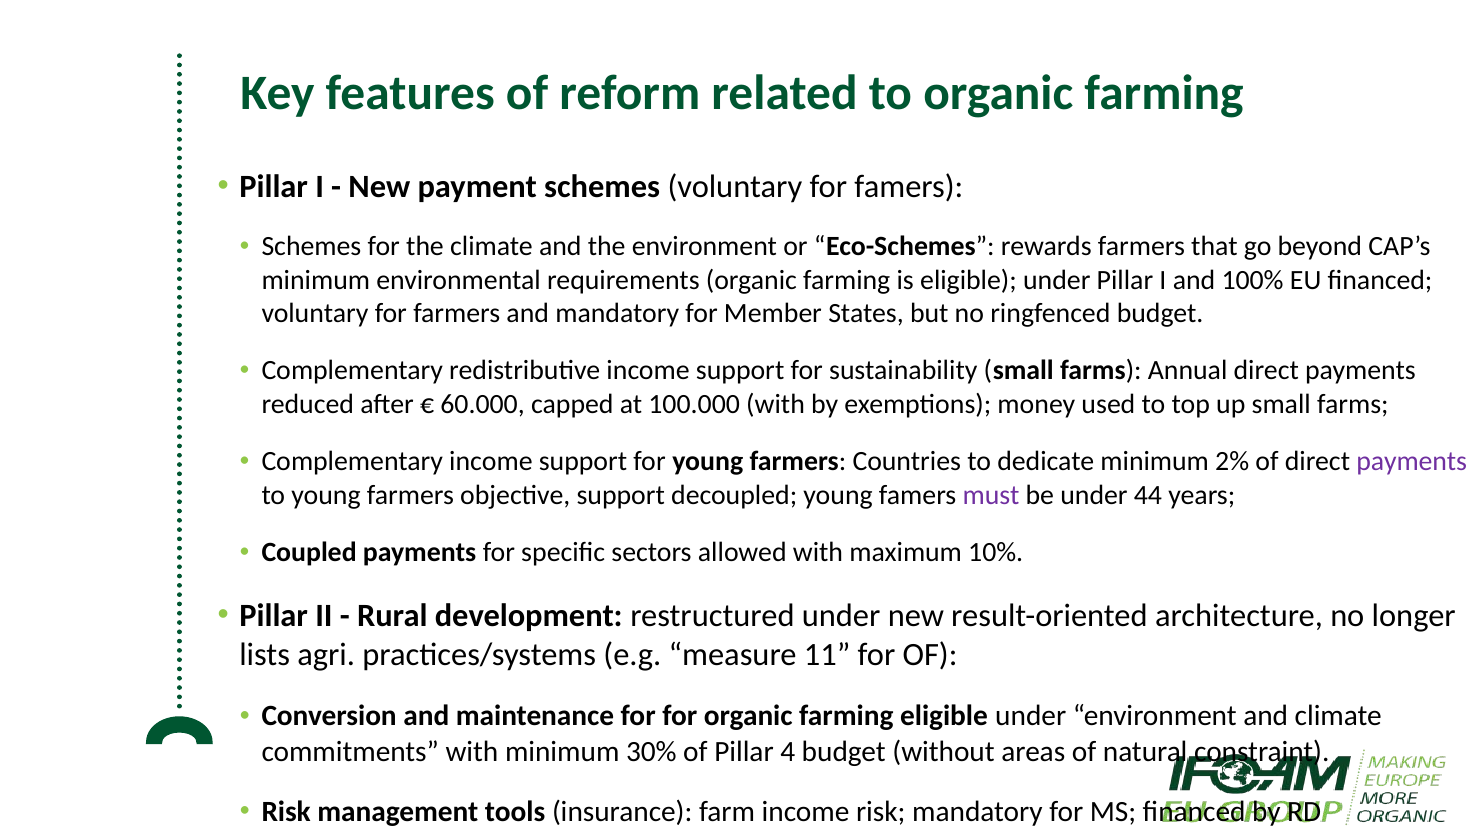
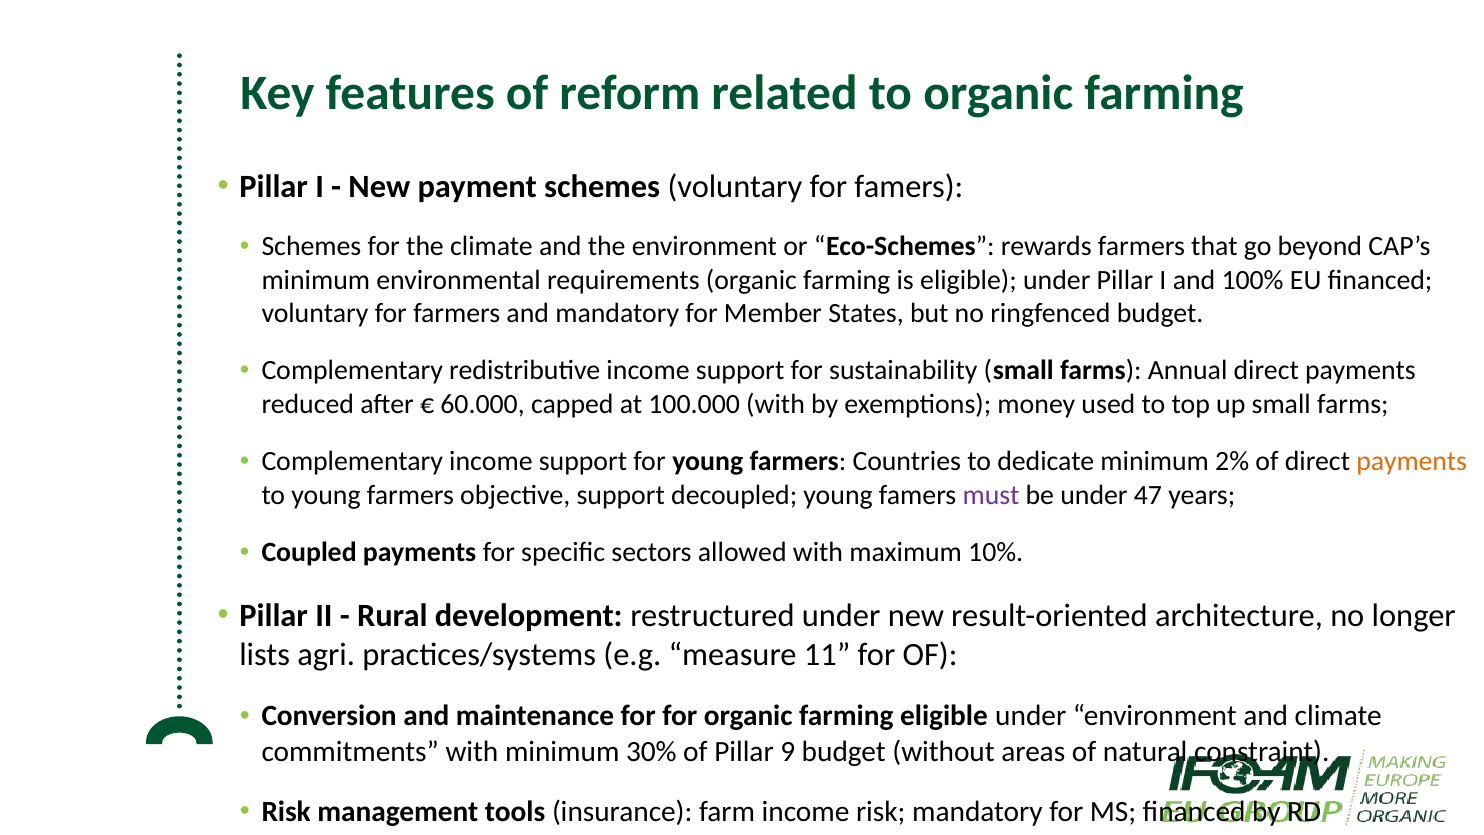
payments colour: purple -> orange (1412, 462)
44: 44 -> 47 (1148, 495)
4: 4 -> 9 (788, 751)
